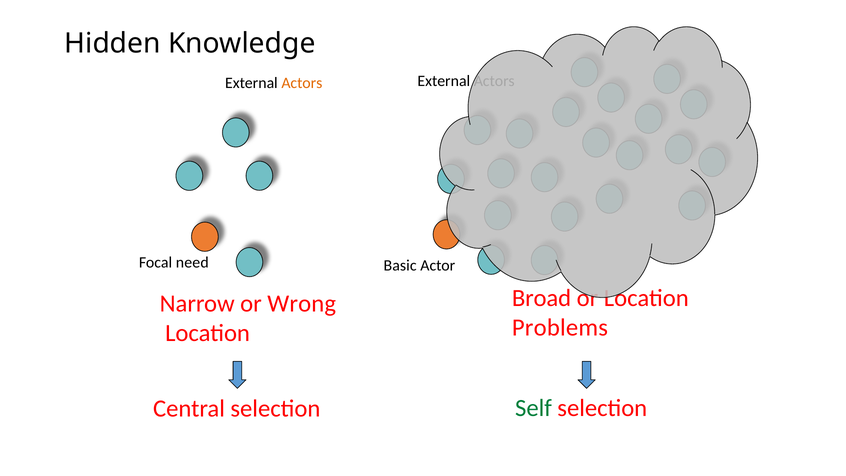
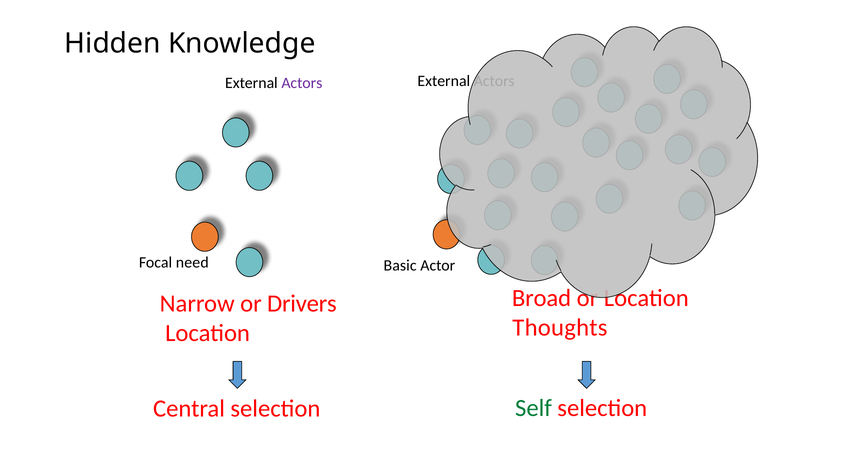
Actors colour: orange -> purple (302, 83)
Wrong: Wrong -> Drivers (302, 303)
Problems: Problems -> Thoughts (560, 327)
